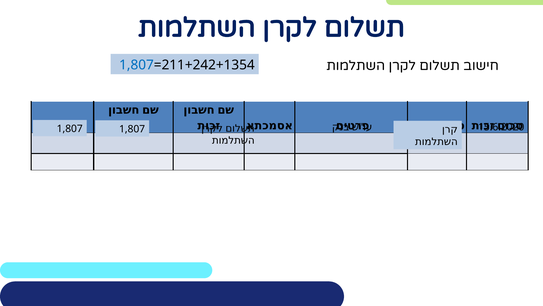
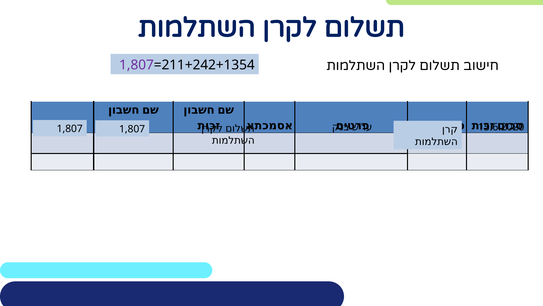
1,807 colour: blue -> purple (136, 65)
